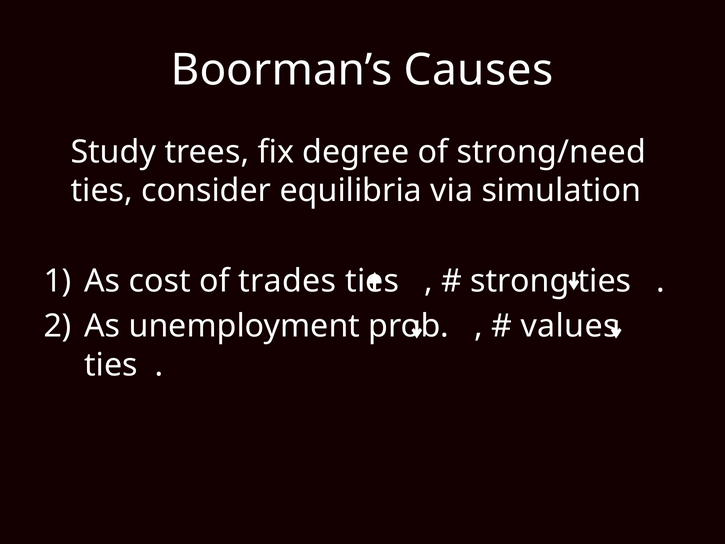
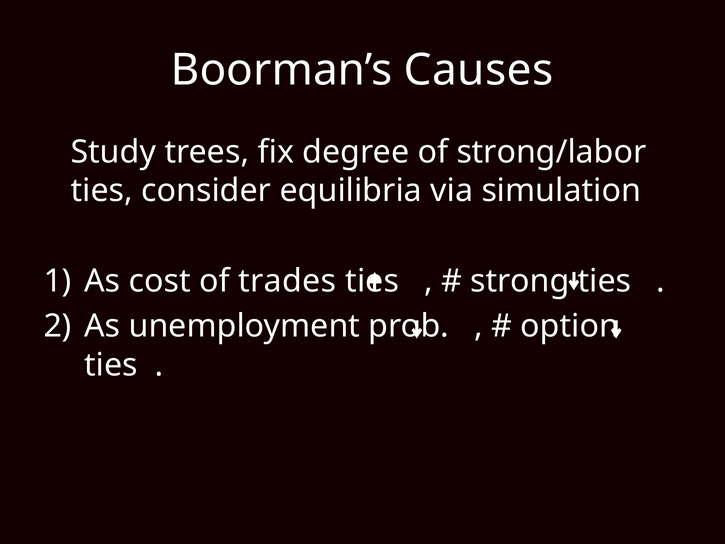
strong/need: strong/need -> strong/labor (551, 152)
values: values -> option (570, 326)
